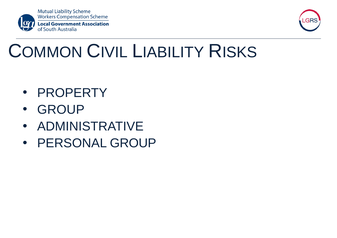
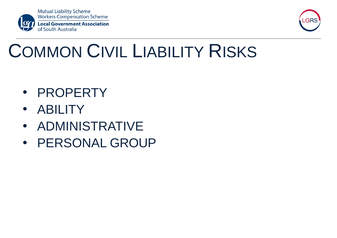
GROUP: GROUP -> ABILITY (61, 110)
